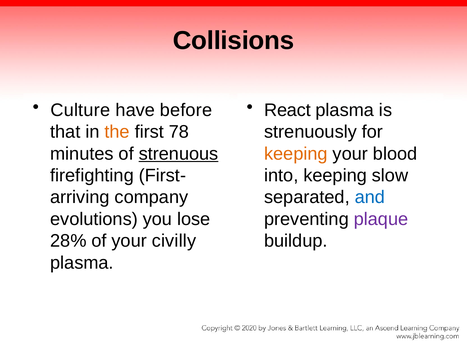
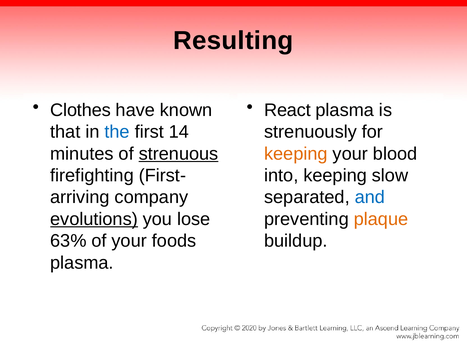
Collisions: Collisions -> Resulting (233, 41)
Culture: Culture -> Clothes (81, 110)
before: before -> known (186, 110)
the colour: orange -> blue (117, 132)
78: 78 -> 14 (179, 132)
evolutions underline: none -> present (94, 219)
plaque colour: purple -> orange (381, 219)
28%: 28% -> 63% (68, 241)
civilly: civilly -> foods (174, 241)
